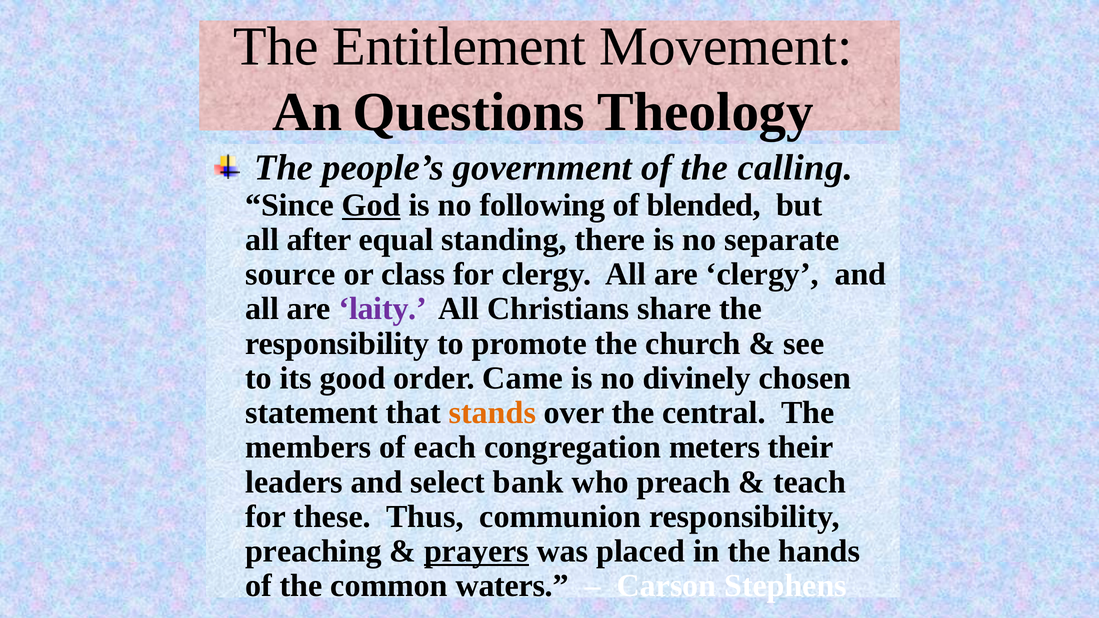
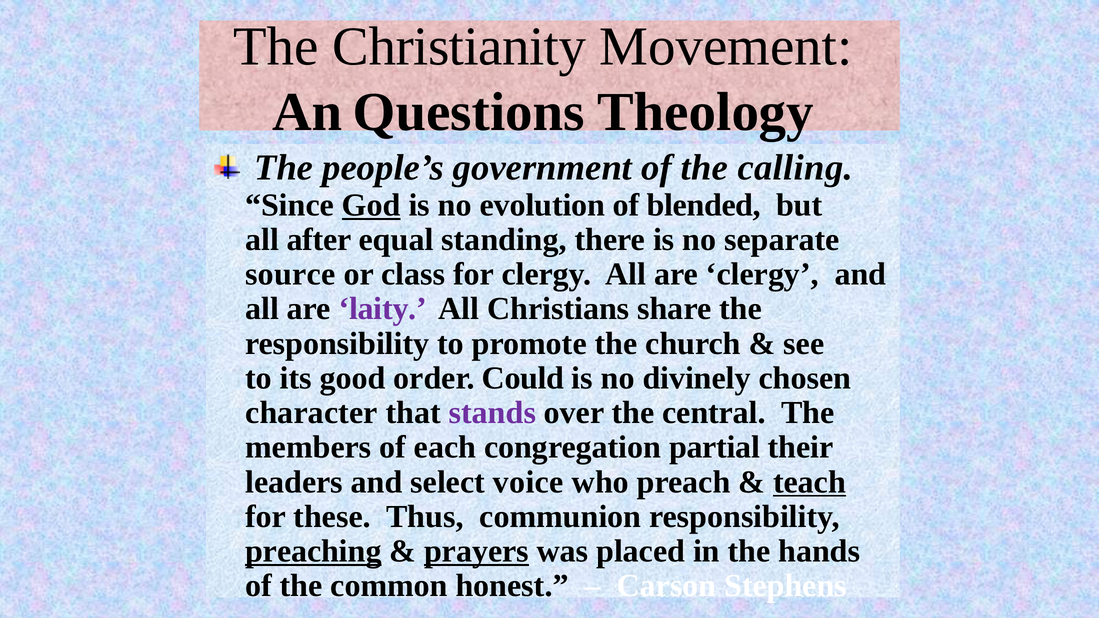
Entitlement: Entitlement -> Christianity (459, 46)
following: following -> evolution (542, 205)
Came: Came -> Could (523, 378)
statement: statement -> character (311, 413)
stands colour: orange -> purple (492, 413)
meters: meters -> partial (714, 447)
bank: bank -> voice (528, 482)
teach underline: none -> present (809, 482)
preaching underline: none -> present (313, 551)
waters: waters -> honest (512, 586)
